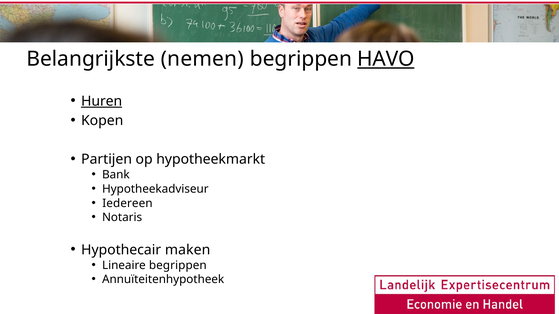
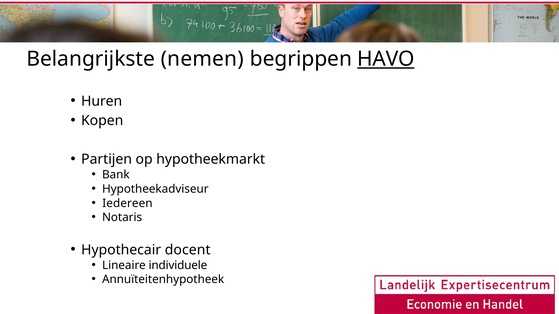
Huren underline: present -> none (102, 101)
maken: maken -> docent (188, 250)
Lineaire begrippen: begrippen -> individuele (178, 266)
